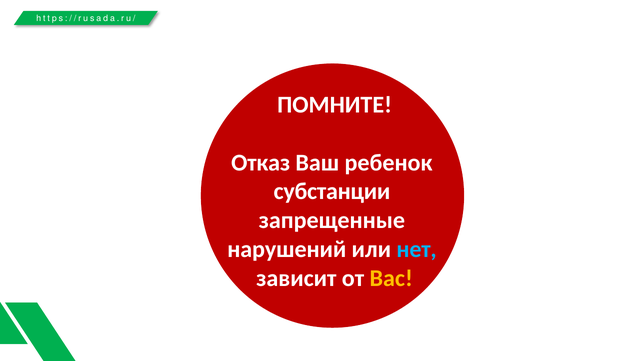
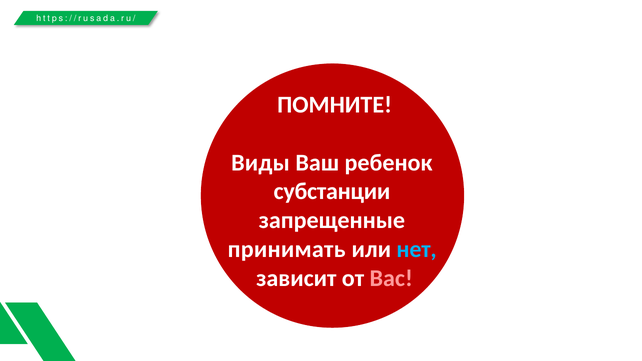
Отказ: Отказ -> Виды (260, 163)
нарушений: нарушений -> принимать (287, 249)
Вас colour: yellow -> pink (391, 278)
